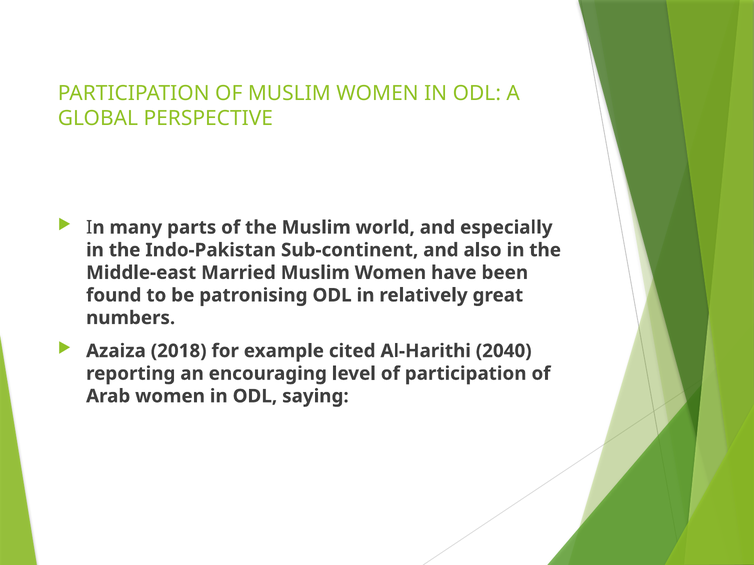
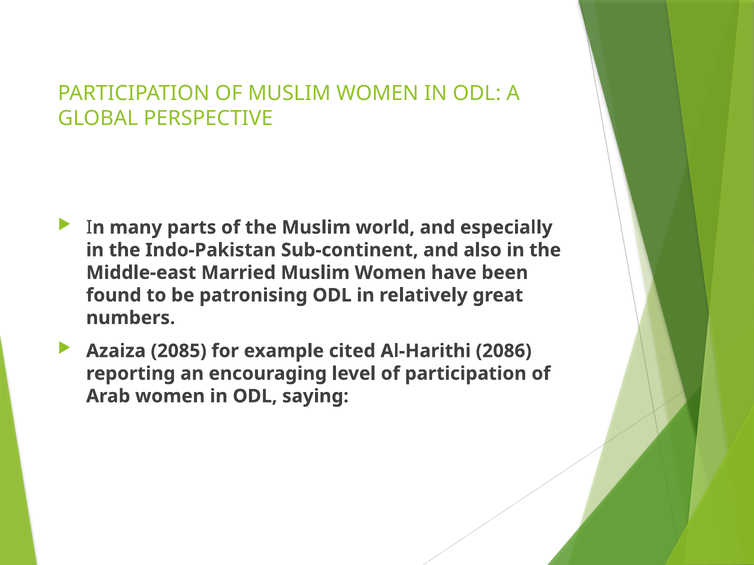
2018: 2018 -> 2085 (179, 351)
2040: 2040 -> 2086 (504, 351)
